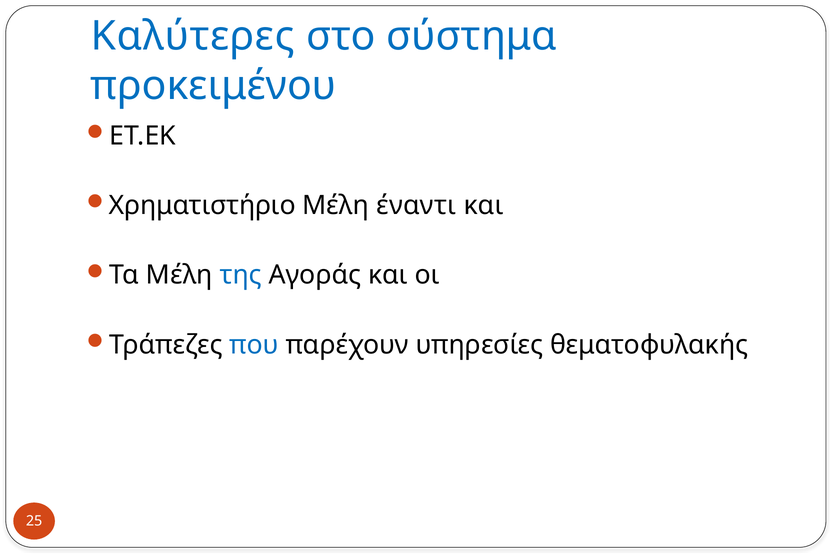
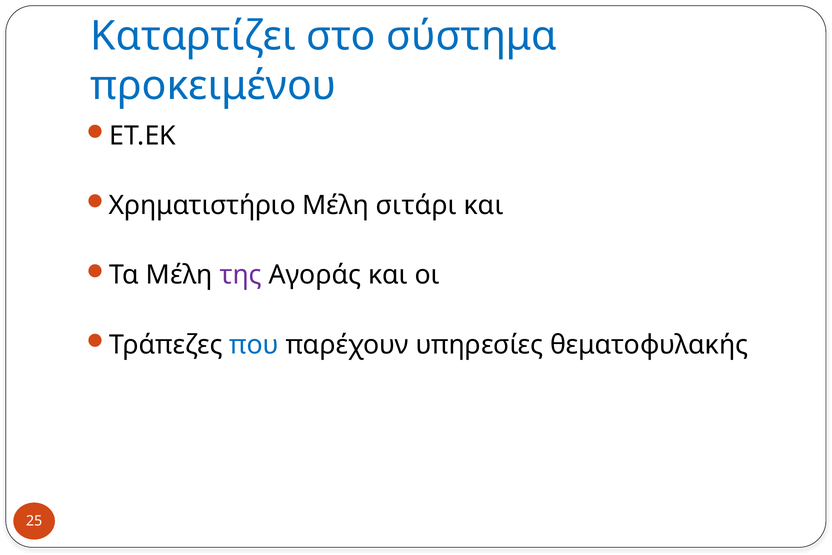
Καλύτερες: Καλύτερες -> Καταρτίζει (193, 36)
έναντι: έναντι -> σιτάρι (416, 205)
της colour: blue -> purple (241, 275)
